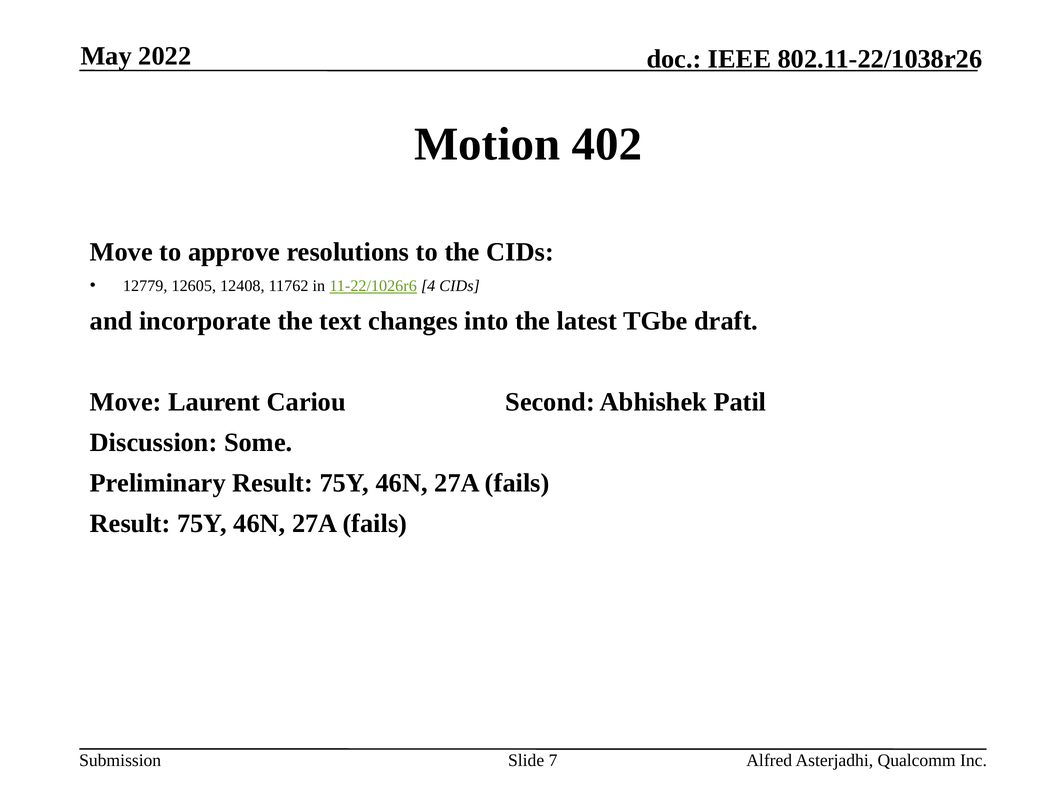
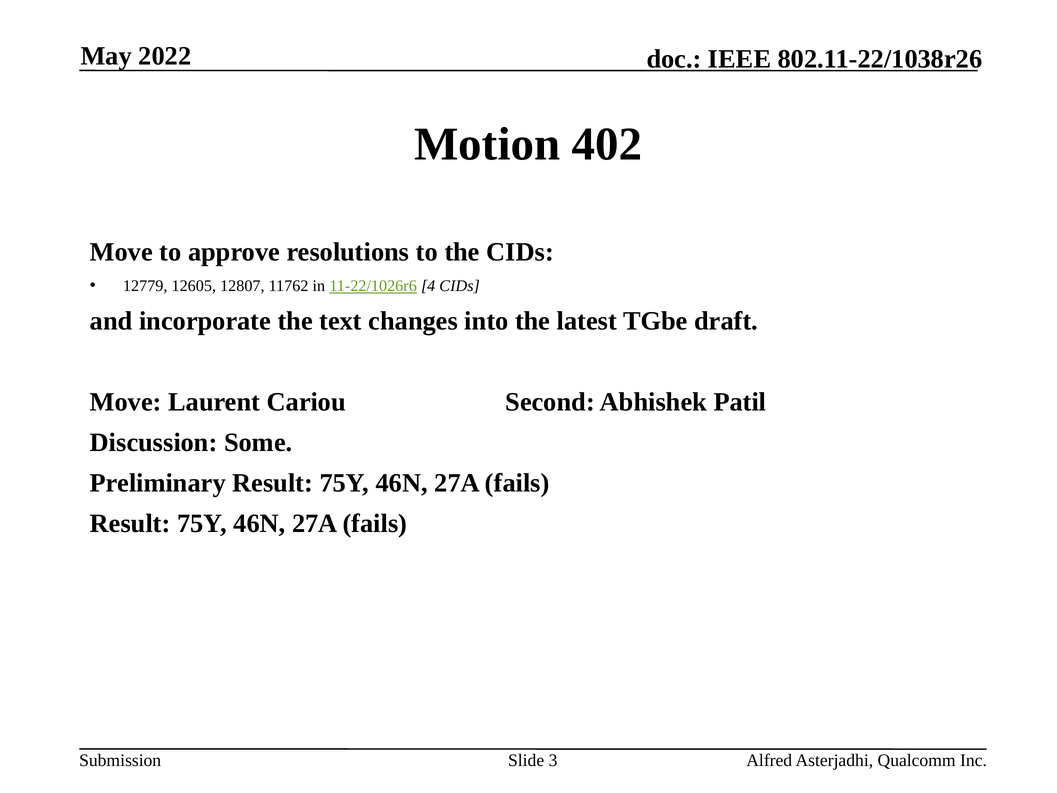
12408: 12408 -> 12807 (242, 286)
7: 7 -> 3 (553, 760)
